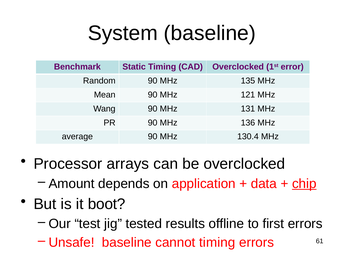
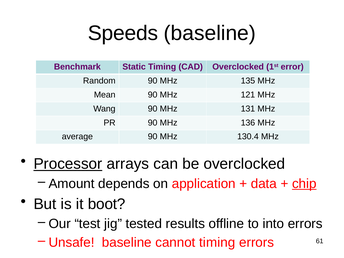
System: System -> Speeds (123, 33)
Processor underline: none -> present (68, 164)
first: first -> into (273, 224)
